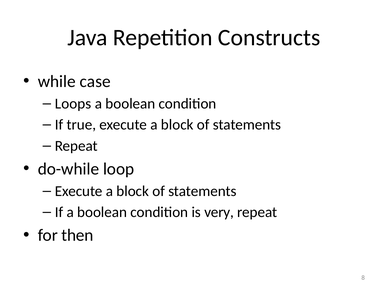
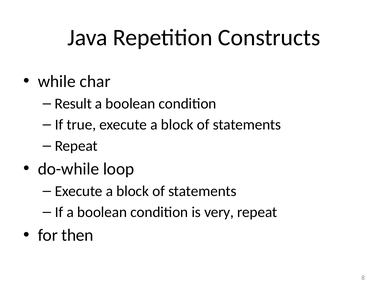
case: case -> char (95, 81)
Loops: Loops -> Result (73, 104)
